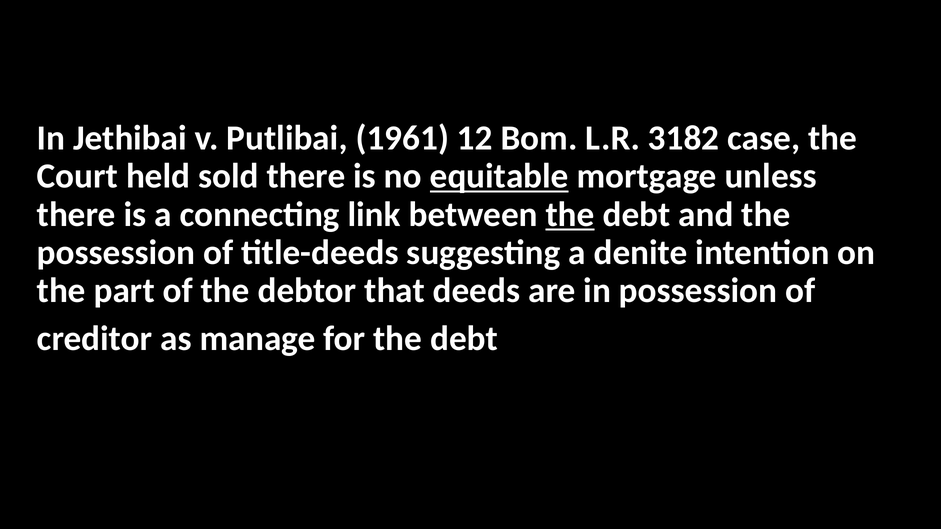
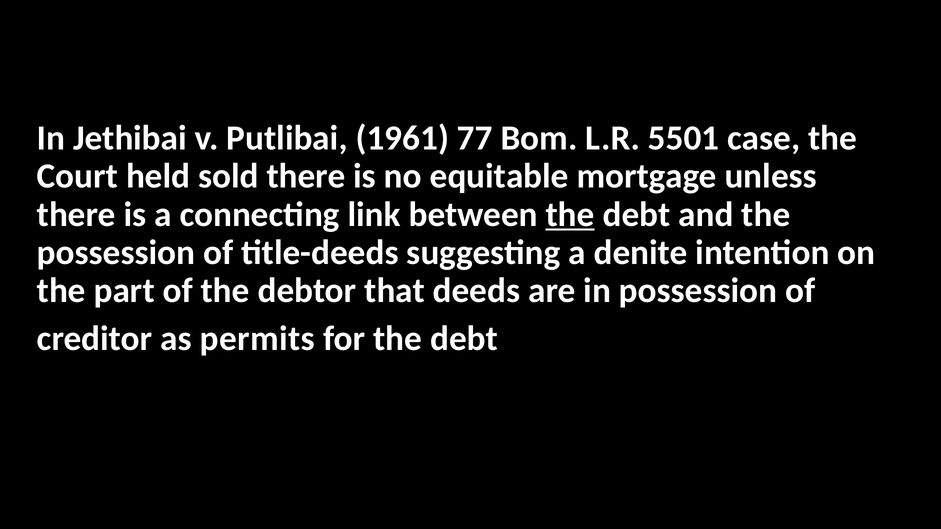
12: 12 -> 77 (475, 138)
3182: 3182 -> 5501 (684, 138)
equitable underline: present -> none (499, 176)
manage: manage -> permits (257, 339)
